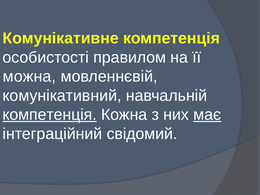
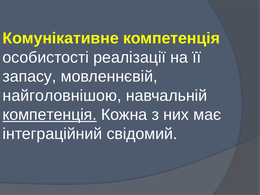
правилом: правилом -> реалізації (130, 57)
можна: можна -> запасу (29, 77)
комунікативний: комунікативний -> найголовнішою (62, 96)
має underline: present -> none (207, 115)
